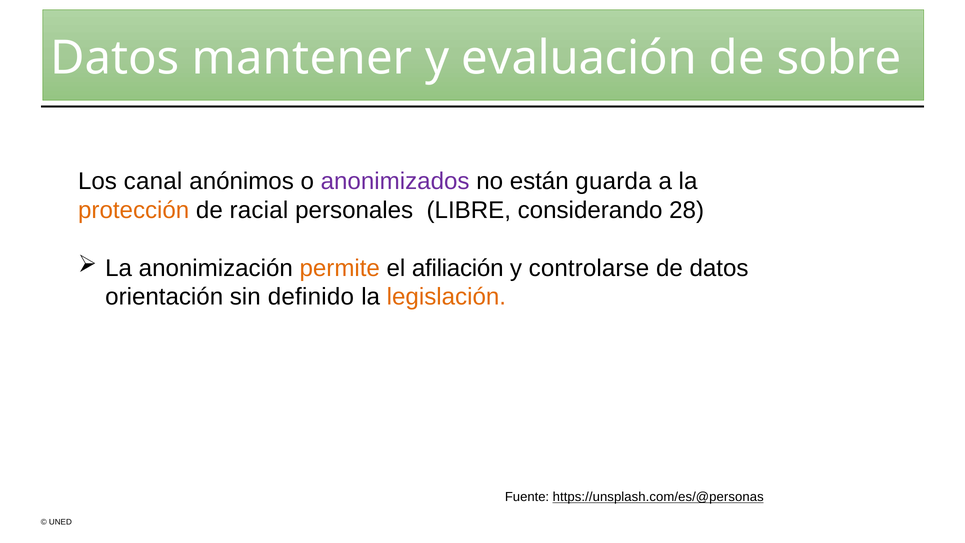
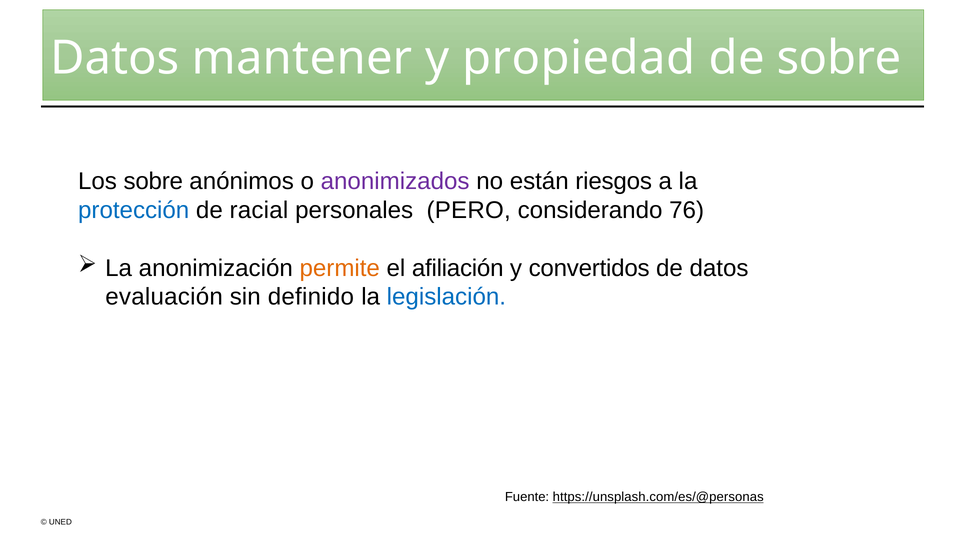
evaluación: evaluación -> propiedad (579, 58)
Los canal: canal -> sobre (153, 181)
guarda: guarda -> riesgos (614, 181)
protección colour: orange -> blue (134, 210)
LIBRE: LIBRE -> PERO (469, 210)
28: 28 -> 76 (687, 210)
controlarse: controlarse -> convertidos (589, 268)
orientación: orientación -> evaluación (164, 297)
legislación colour: orange -> blue (446, 297)
